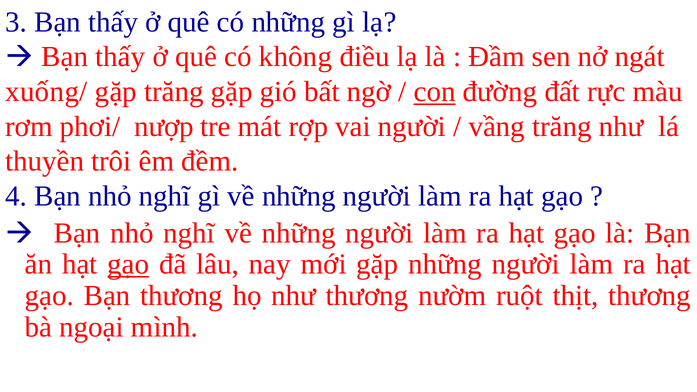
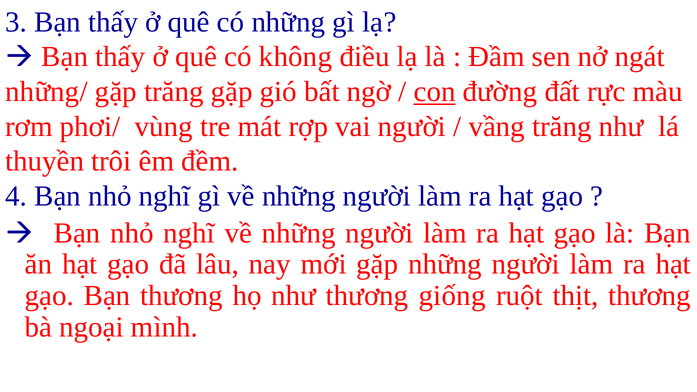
xuống/: xuống/ -> những/ (46, 92)
nượp: nượp -> vùng (164, 127)
gạo underline: present -> none (128, 264)
nườm: nườm -> giống (452, 296)
